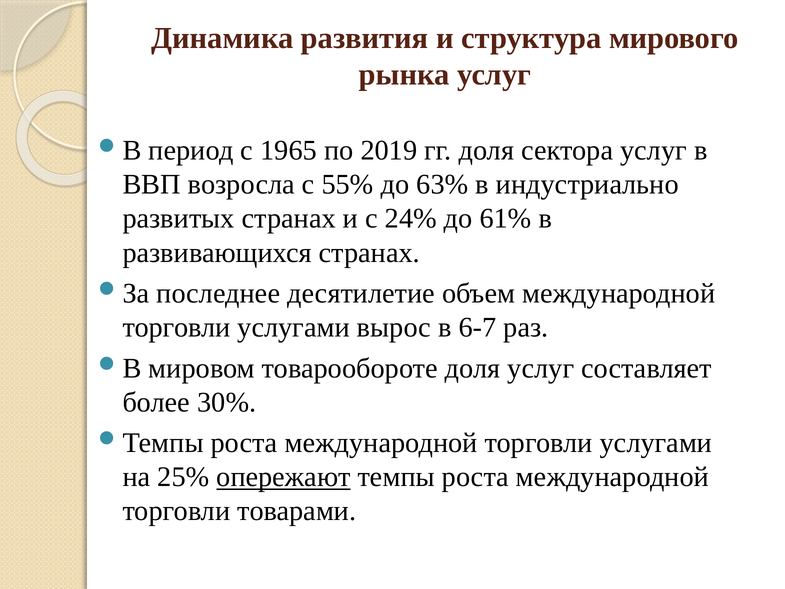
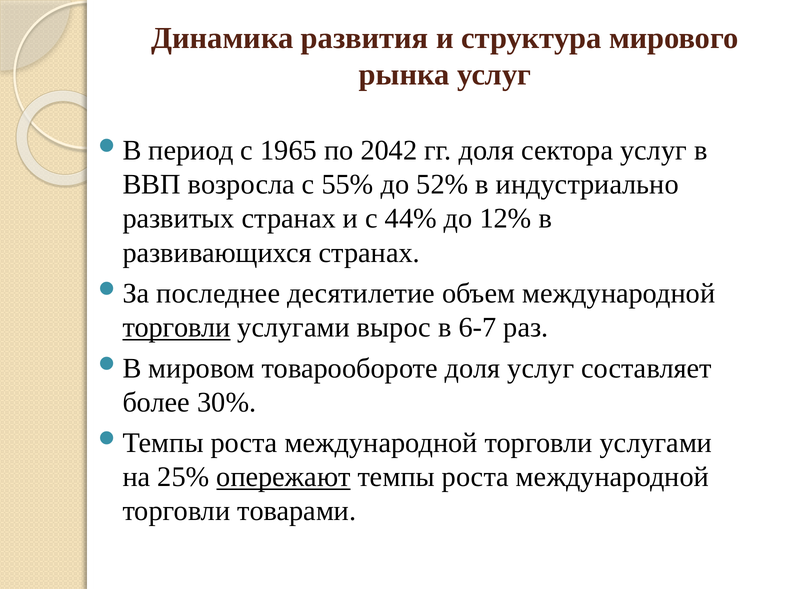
2019: 2019 -> 2042 (389, 150)
63%: 63% -> 52% (442, 184)
24%: 24% -> 44% (411, 219)
61%: 61% -> 12% (506, 219)
торговли underline: none -> present (176, 327)
